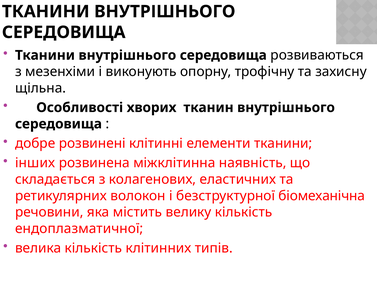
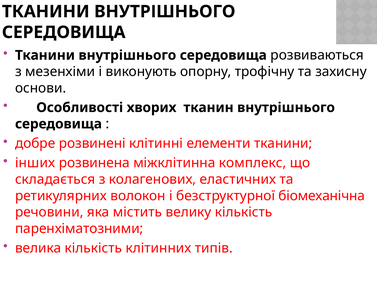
щільна: щільна -> основи (41, 88)
наявність: наявність -> комплекс (253, 163)
ендоплазматичної: ендоплазматичної -> паренхіматозними (79, 228)
